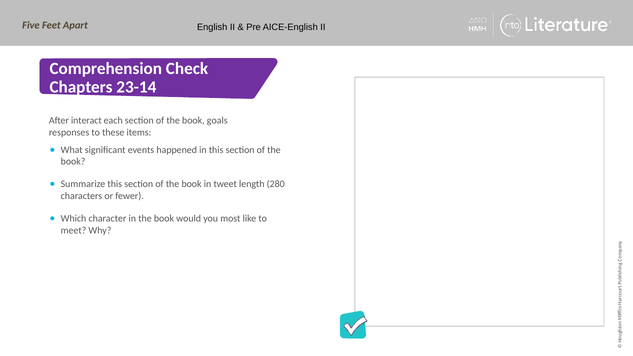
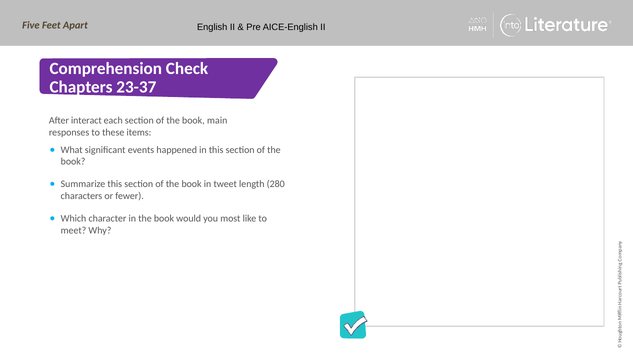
23-14: 23-14 -> 23-37 (136, 87)
goals: goals -> main (217, 121)
